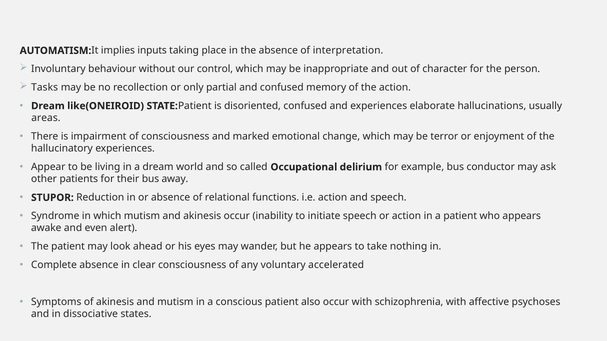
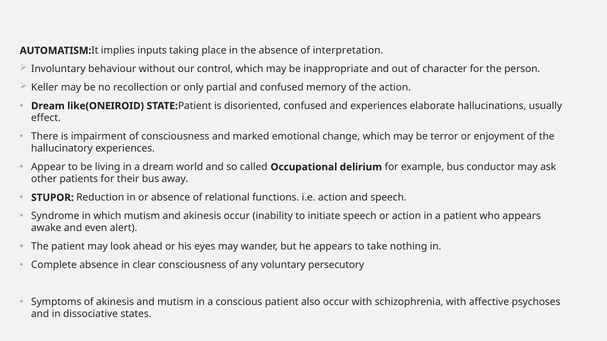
Tasks: Tasks -> Keller (45, 88)
areas: areas -> effect (46, 118)
accelerated: accelerated -> persecutory (336, 265)
